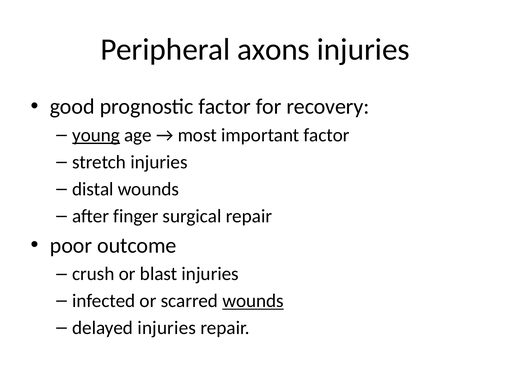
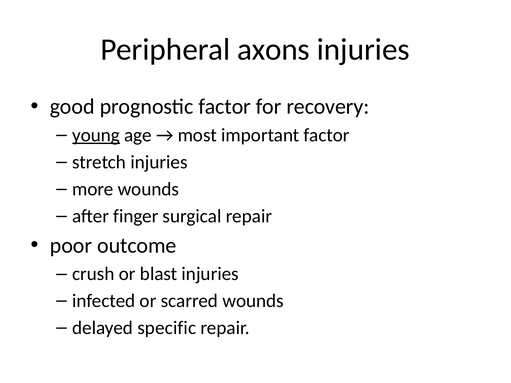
distal: distal -> more (93, 189)
wounds underline: present -> none (253, 301)
delayed injuries: injuries -> specific (167, 328)
